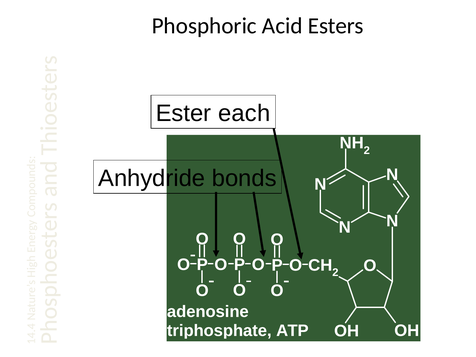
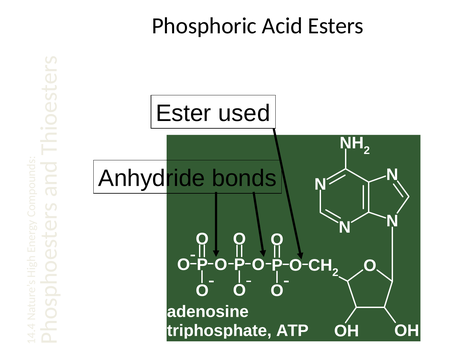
each: each -> used (244, 113)
